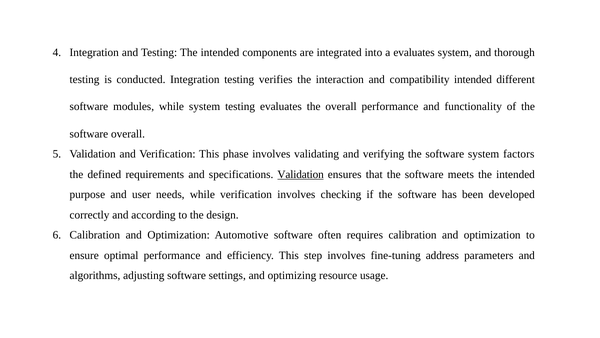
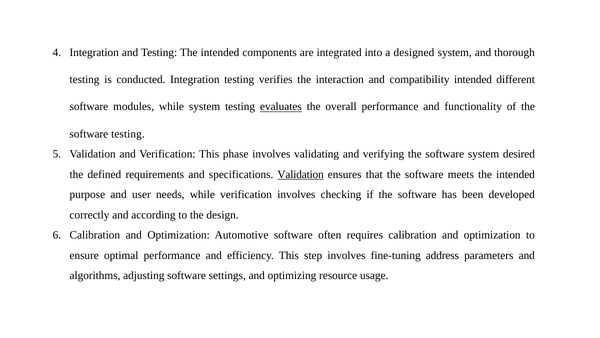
a evaluates: evaluates -> designed (414, 53)
evaluates underline: none -> present (281, 107)
software overall: overall -> testing (128, 134)
factors: factors -> desired (519, 154)
